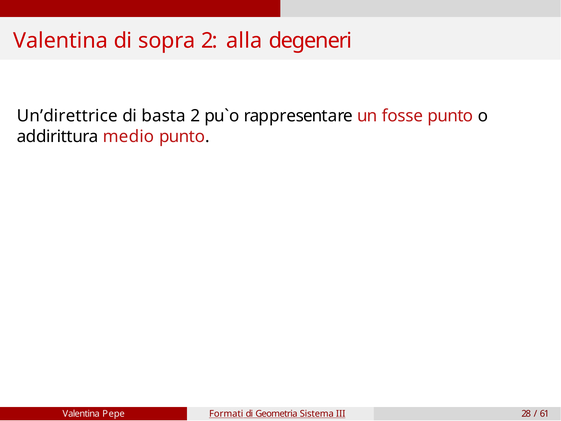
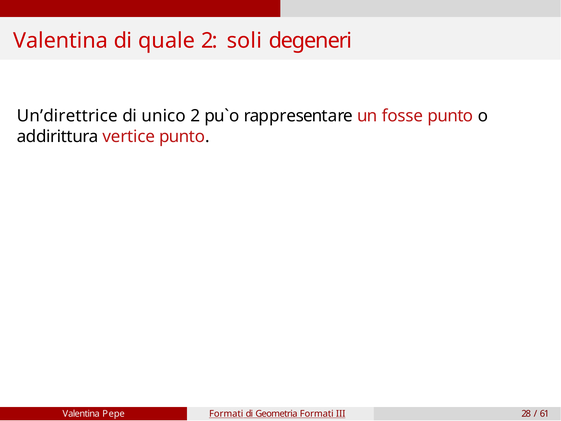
sopra: sopra -> quale (167, 41)
alla: alla -> soli (244, 41)
basta: basta -> unico (164, 116)
medio: medio -> vertice (129, 137)
Geometria Sistema: Sistema -> Formati (317, 414)
